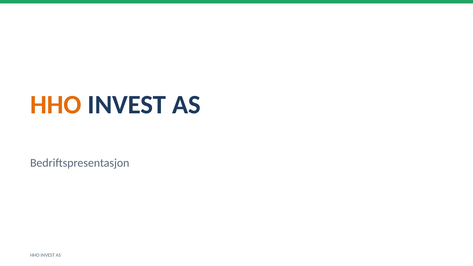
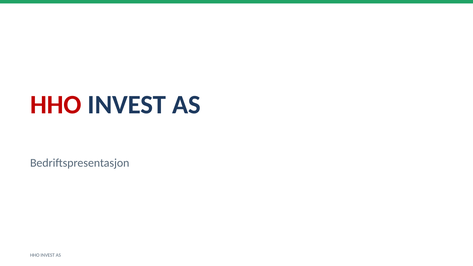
HHO colour: orange -> red (56, 105)
